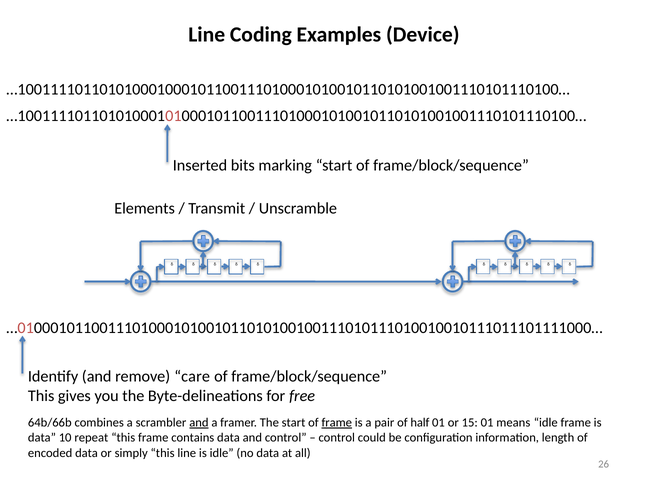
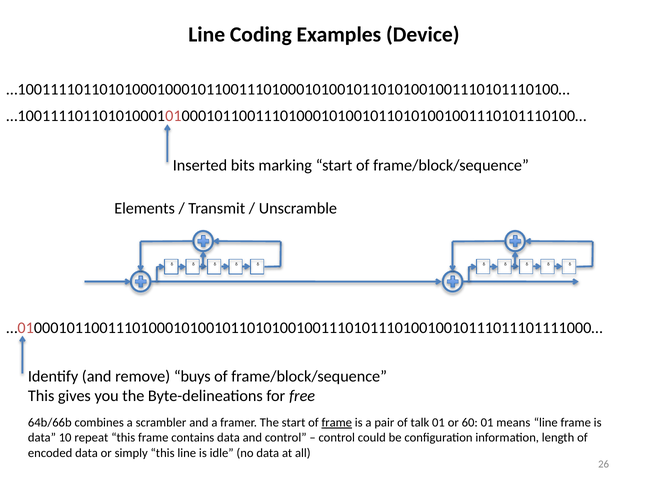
care: care -> buys (192, 377)
and underline: present -> none (199, 423)
half: half -> talk (420, 423)
15: 15 -> 60 (470, 423)
means idle: idle -> line (546, 423)
